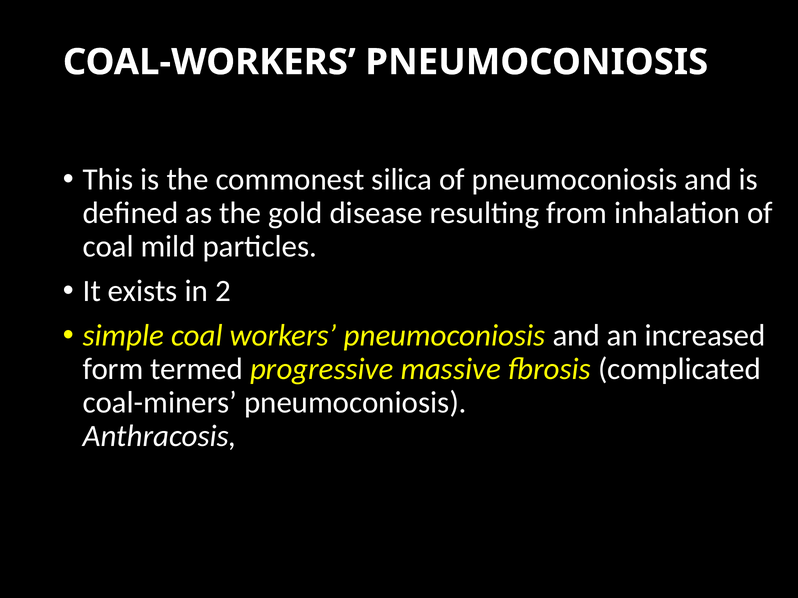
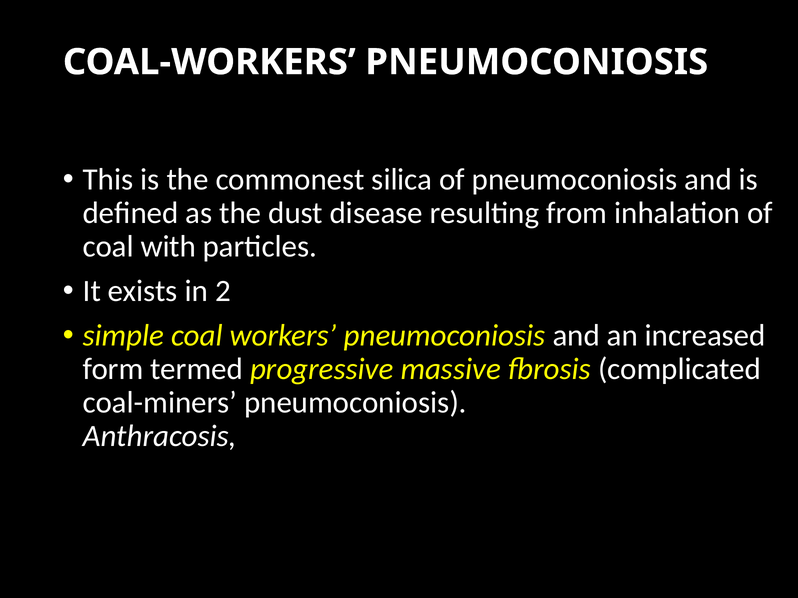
gold: gold -> dust (296, 213)
mild: mild -> with (168, 247)
